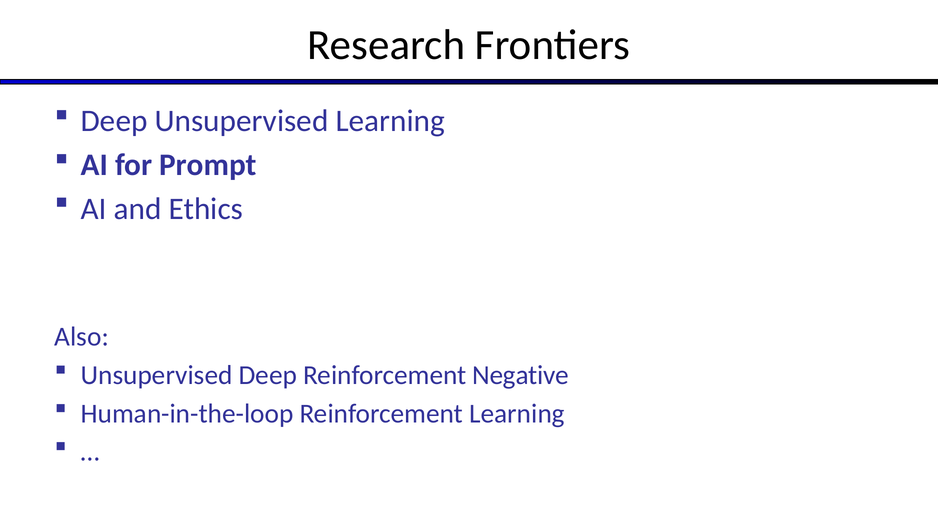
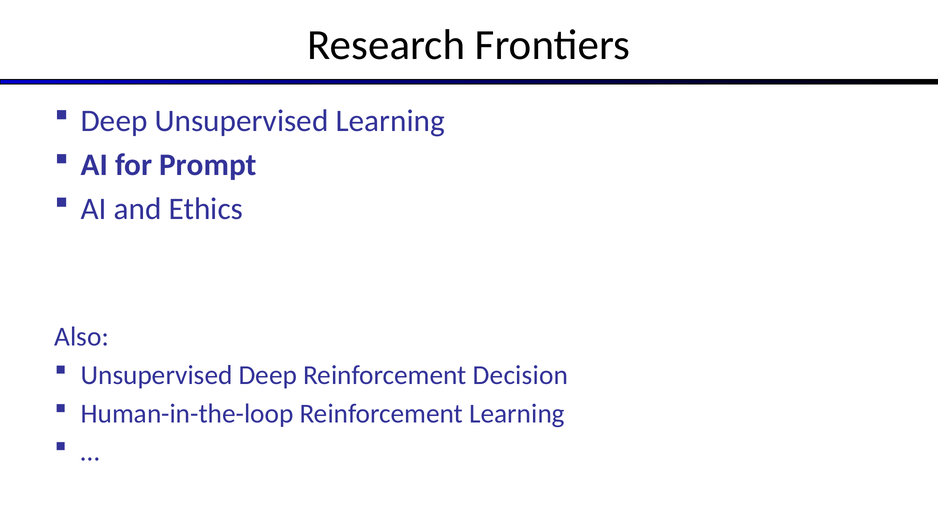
Negative: Negative -> Decision (520, 375)
